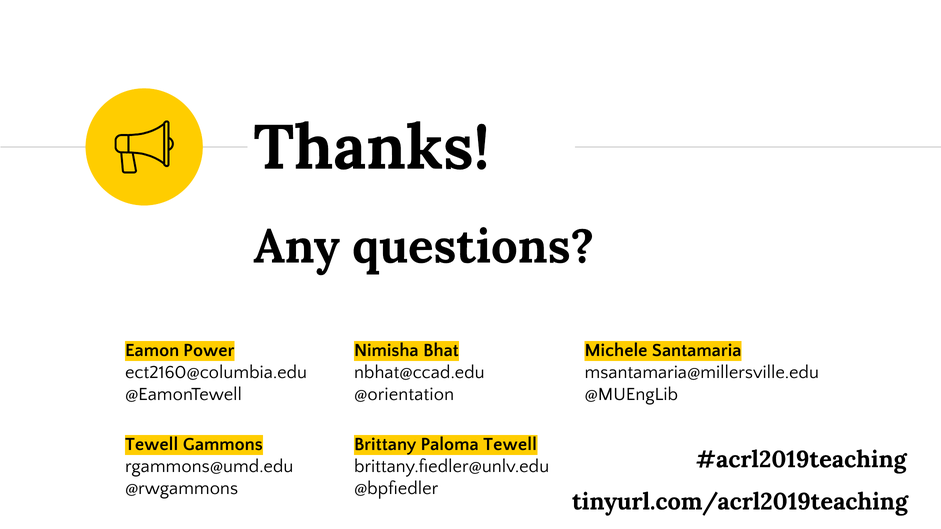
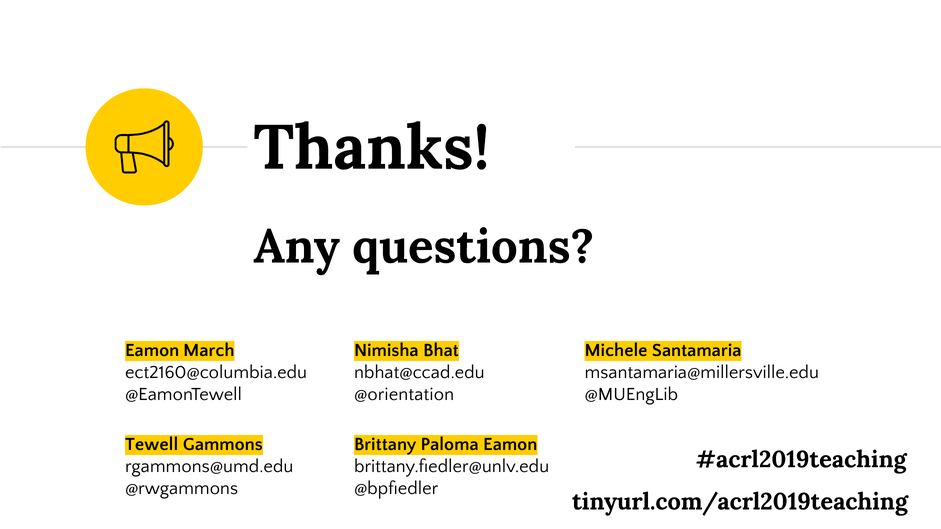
Power: Power -> March (209, 351)
Paloma Tewell: Tewell -> Eamon (510, 445)
